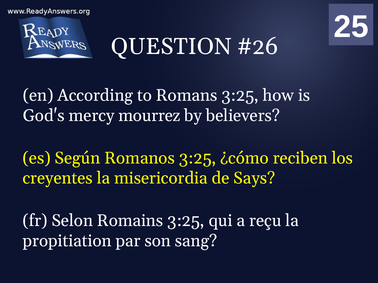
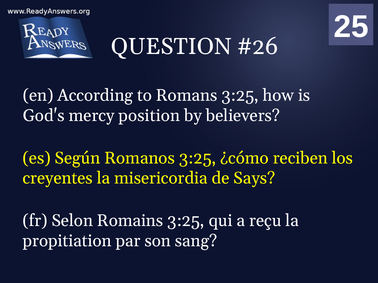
mourrez: mourrez -> position (149, 116)
